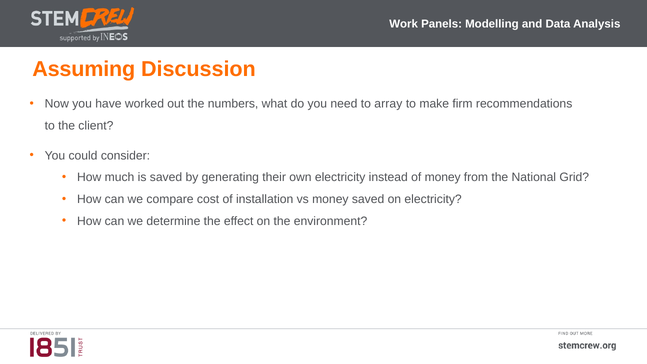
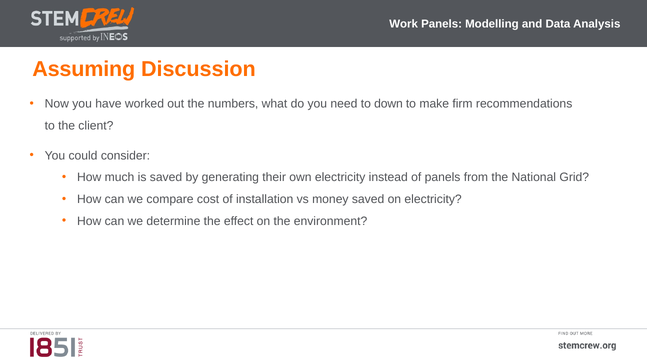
array: array -> down (388, 104)
of money: money -> panels (443, 177)
